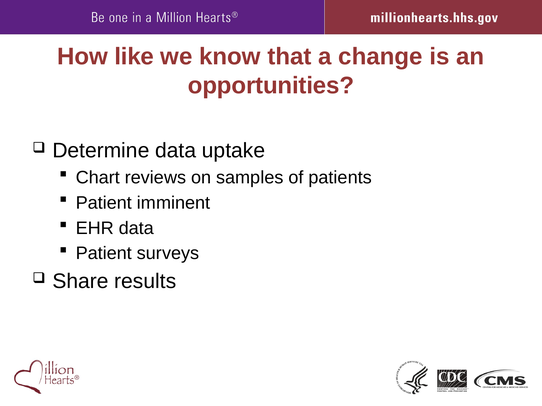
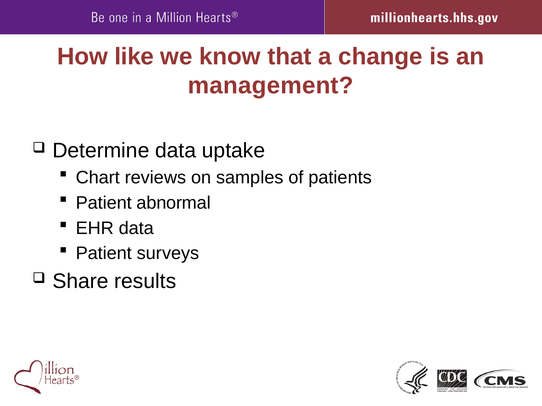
opportunities: opportunities -> management (271, 86)
imminent: imminent -> abnormal (174, 203)
